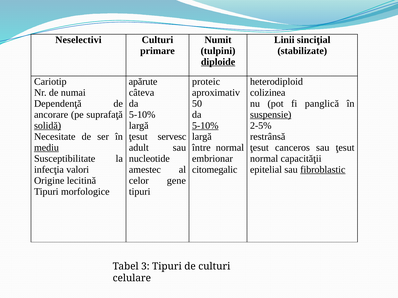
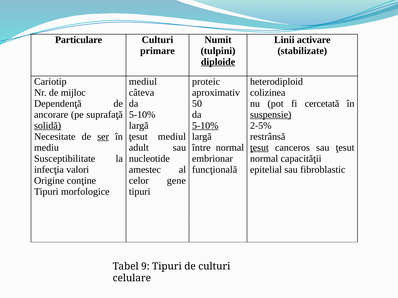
Neselectivi: Neselectivi -> Particulare (79, 40)
sinciţial: sinciţial -> activare (314, 40)
apărute: apărute -> mediul (143, 82)
numai: numai -> mijloc (73, 93)
panglică: panglică -> cercetată (322, 104)
ser underline: none -> present (103, 137)
ţesut servesc: servesc -> mediul (172, 137)
mediu underline: present -> none (46, 148)
ţesut underline: none -> present (259, 148)
citomegalic: citomegalic -> funcţională (215, 170)
fibroblastic underline: present -> none (323, 170)
lecitină: lecitină -> conţine (81, 181)
3: 3 -> 9 (145, 267)
